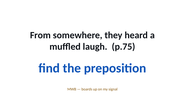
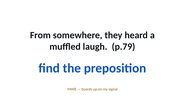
p.75: p.75 -> p.79 (124, 47)
